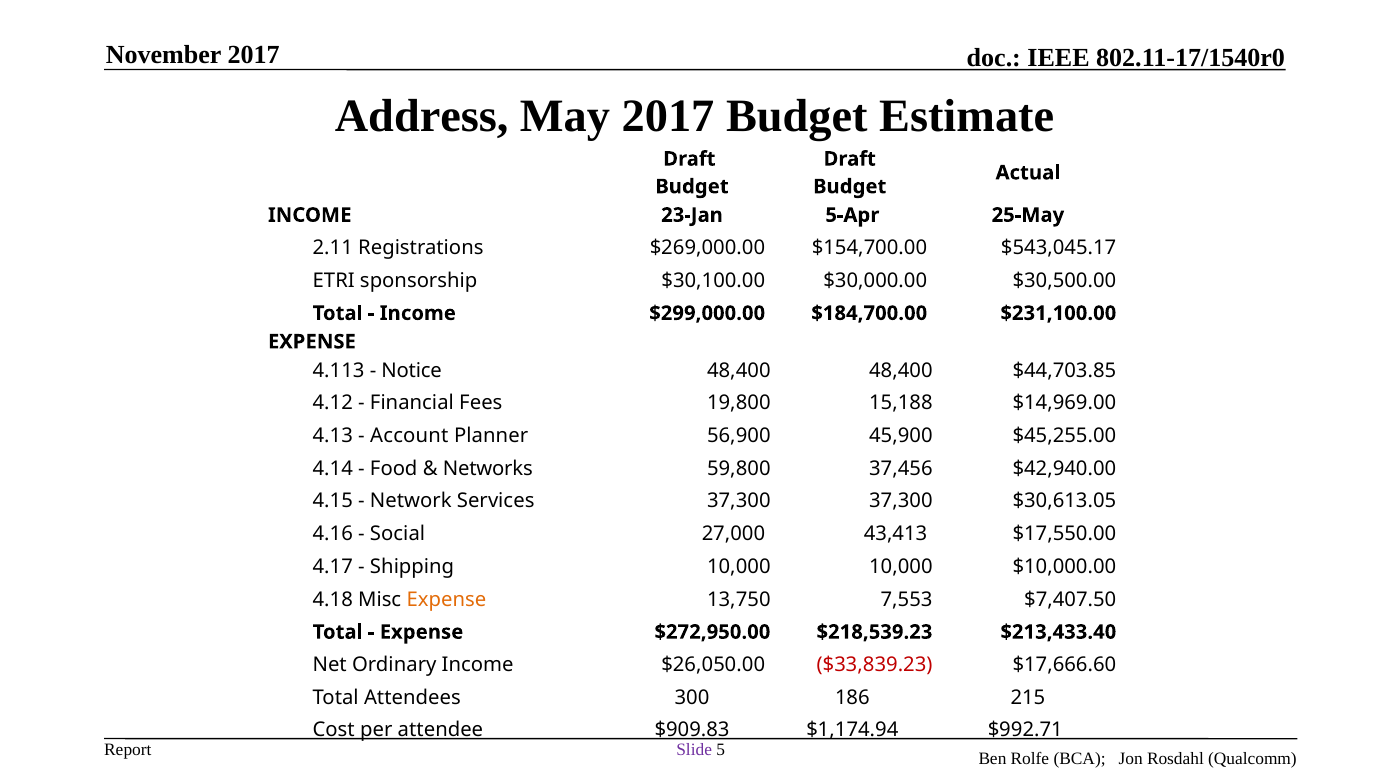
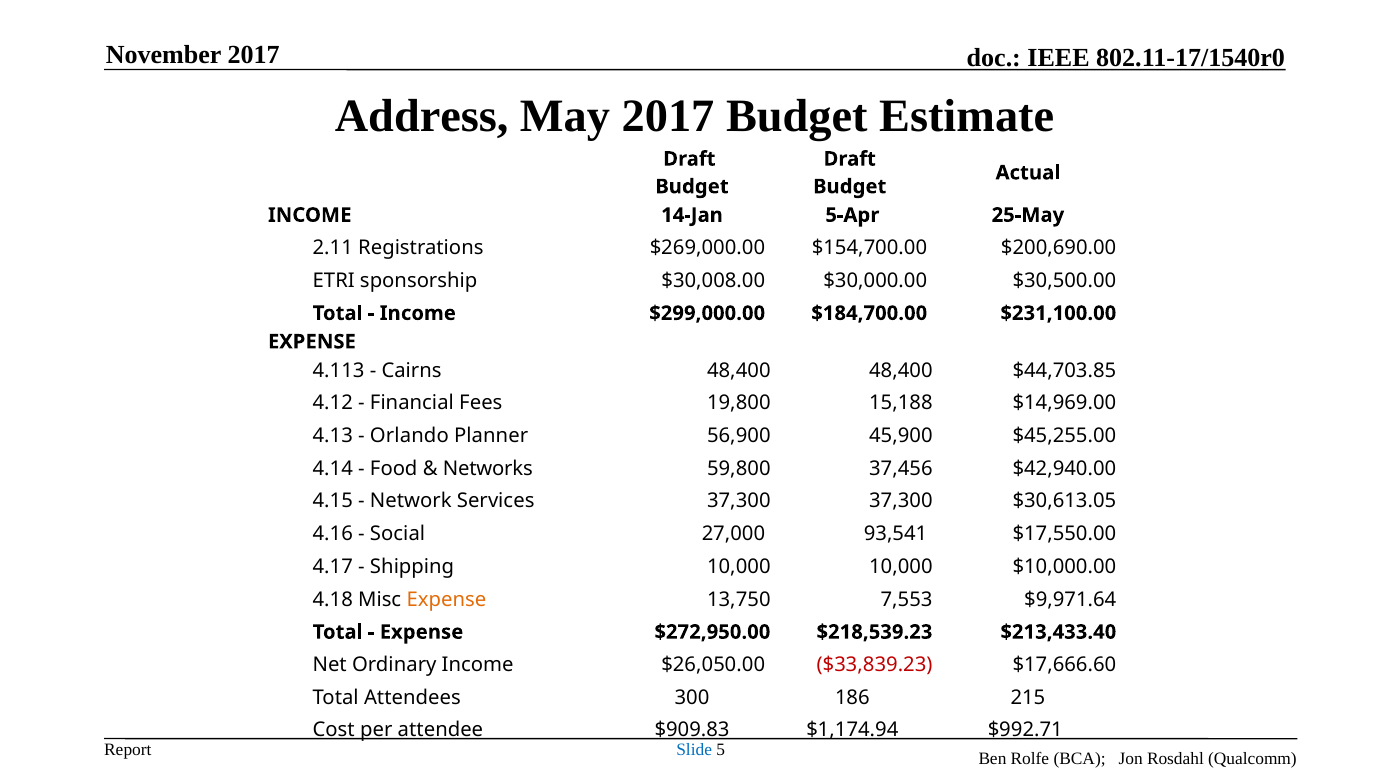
23-Jan: 23-Jan -> 14-Jan (692, 215)
$543,045.17: $543,045.17 -> $200,690.00 (1059, 248)
$30,100.00: $30,100.00 -> $30,008.00 (713, 280)
Notice: Notice -> Cairns (412, 370)
Account: Account -> Orlando (409, 436)
43,413: 43,413 -> 93,541 (896, 534)
$7,407.50: $7,407.50 -> $9,971.64 (1070, 599)
Slide colour: purple -> blue (694, 750)
